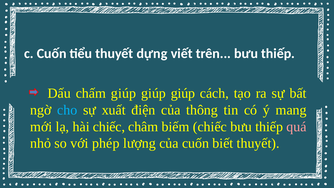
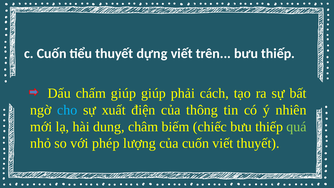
giúp: giúp -> phải (183, 93)
mang: mang -> nhiên (291, 110)
hài chiếc: chiếc -> dung (109, 127)
quá colour: pink -> light green (297, 127)
cuốn biết: biết -> viết (223, 143)
